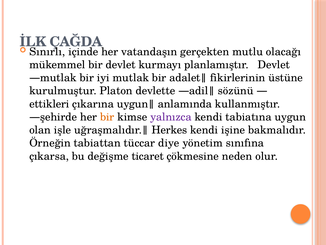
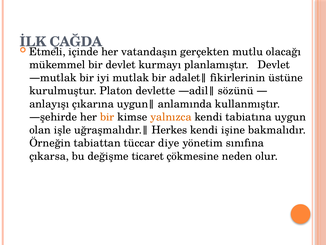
Sınırlı: Sınırlı -> Etmeli (47, 52)
ettikleri: ettikleri -> anlayışı (49, 104)
yalnızca colour: purple -> orange (171, 117)
